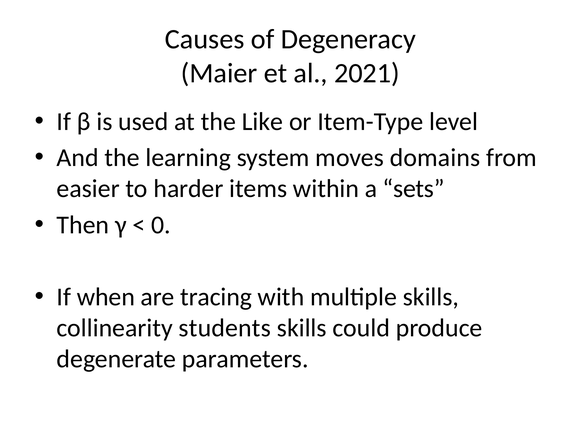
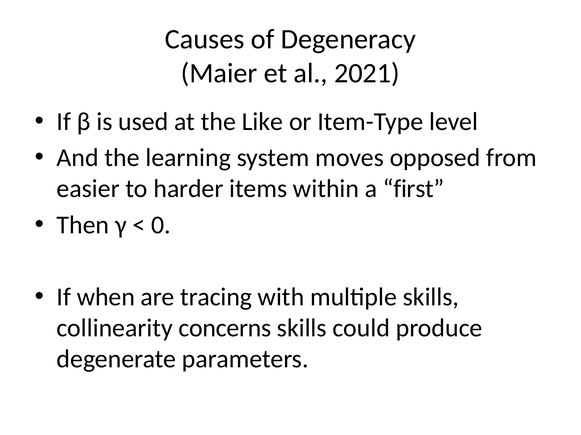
domains: domains -> opposed (435, 158)
sets: sets -> first (414, 189)
students: students -> concerns (225, 329)
